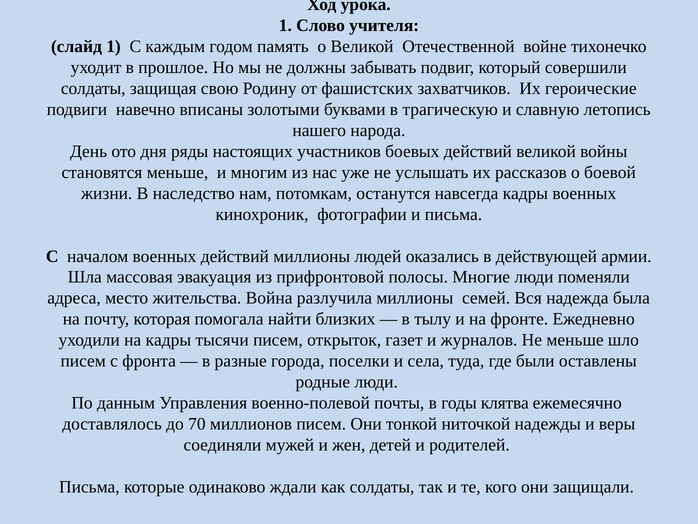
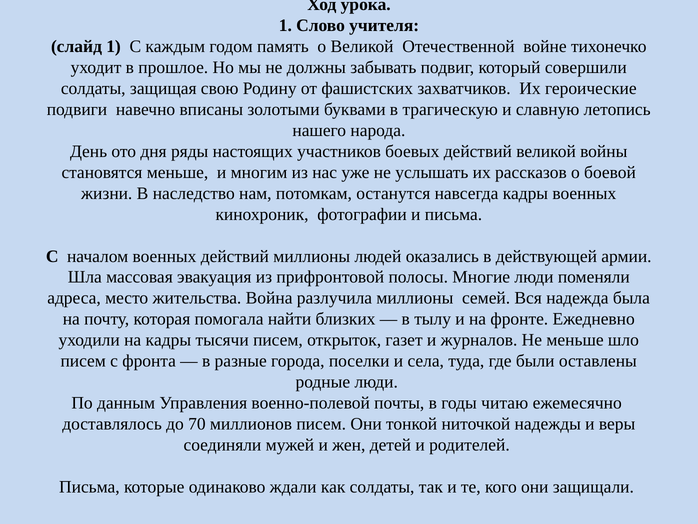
клятва: клятва -> читаю (505, 403)
